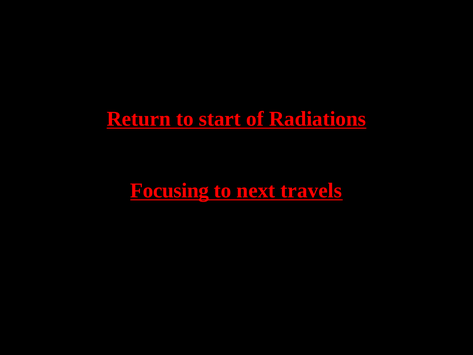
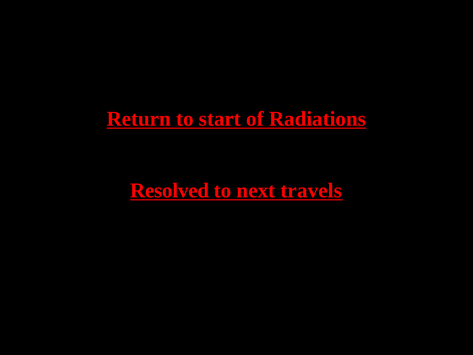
Focusing: Focusing -> Resolved (170, 190)
